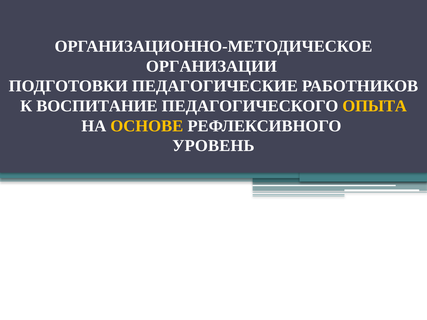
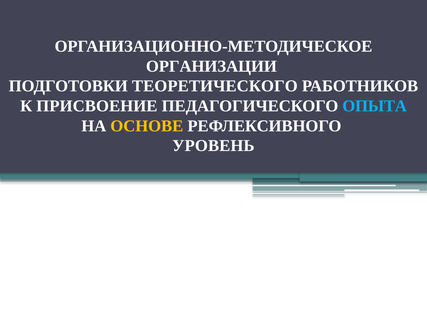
ПЕДАГОГИЧЕСКИЕ: ПЕДАГОГИЧЕСКИЕ -> ТЕОРЕТИЧЕСКОГО (215, 86)
ВОСПИТАНИЕ: ВОСПИТАНИЕ -> ПРИСВОЕНИЕ (97, 106)
ОПЫТА colour: yellow -> light blue (375, 106)
